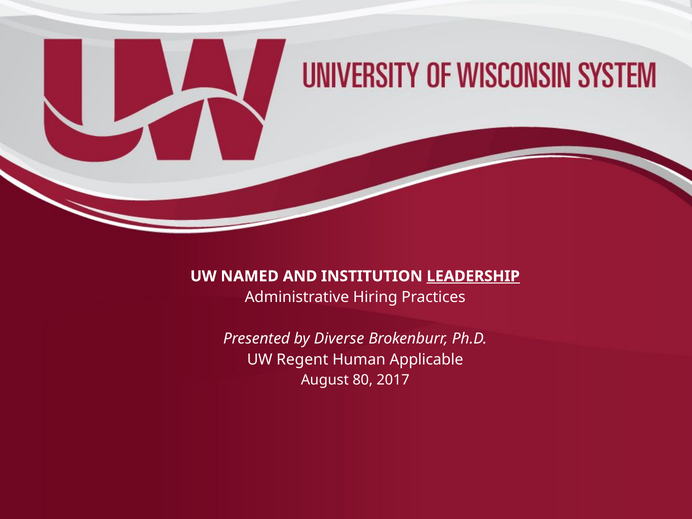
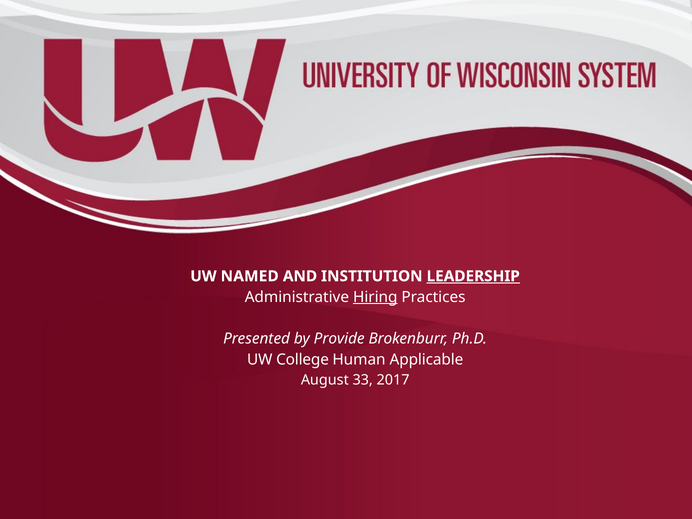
Hiring underline: none -> present (375, 297)
Diverse: Diverse -> Provide (339, 339)
Regent: Regent -> College (303, 360)
80: 80 -> 33 (363, 380)
